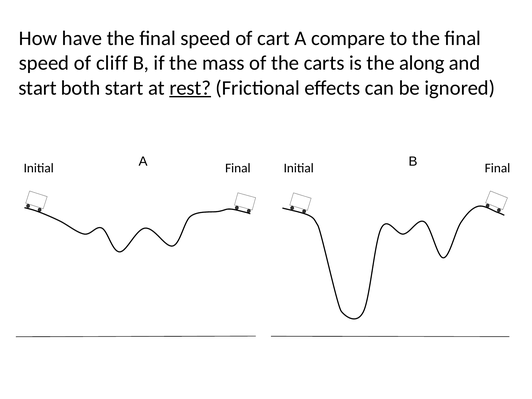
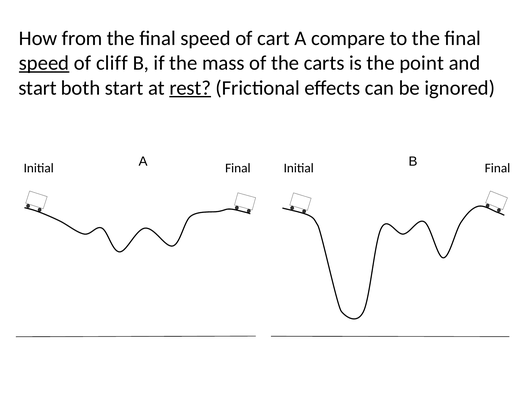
have: have -> from (82, 38)
speed underline: none -> present (44, 63)
along: along -> point (422, 63)
